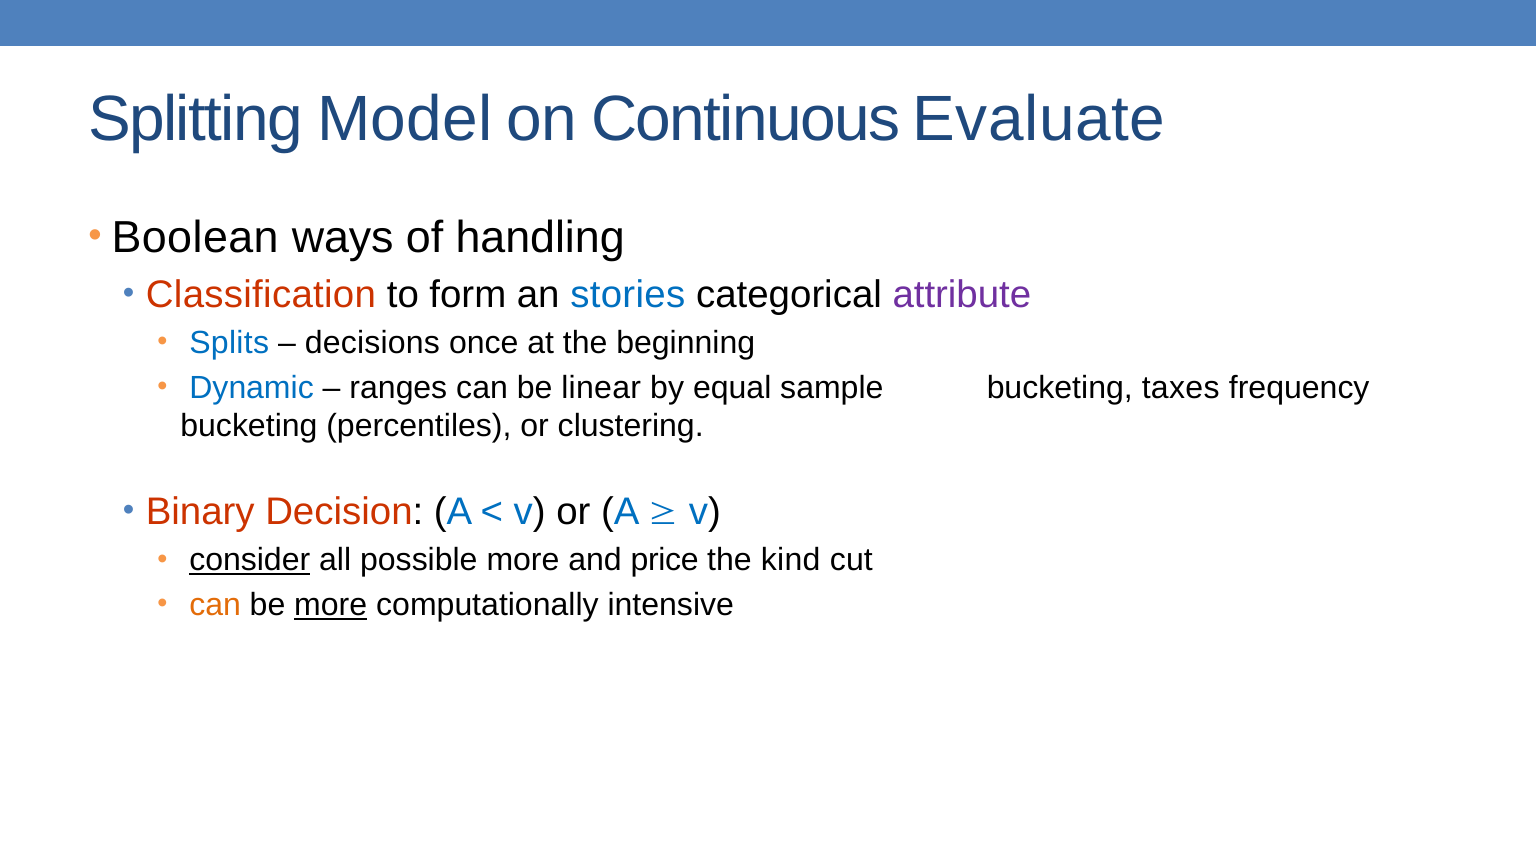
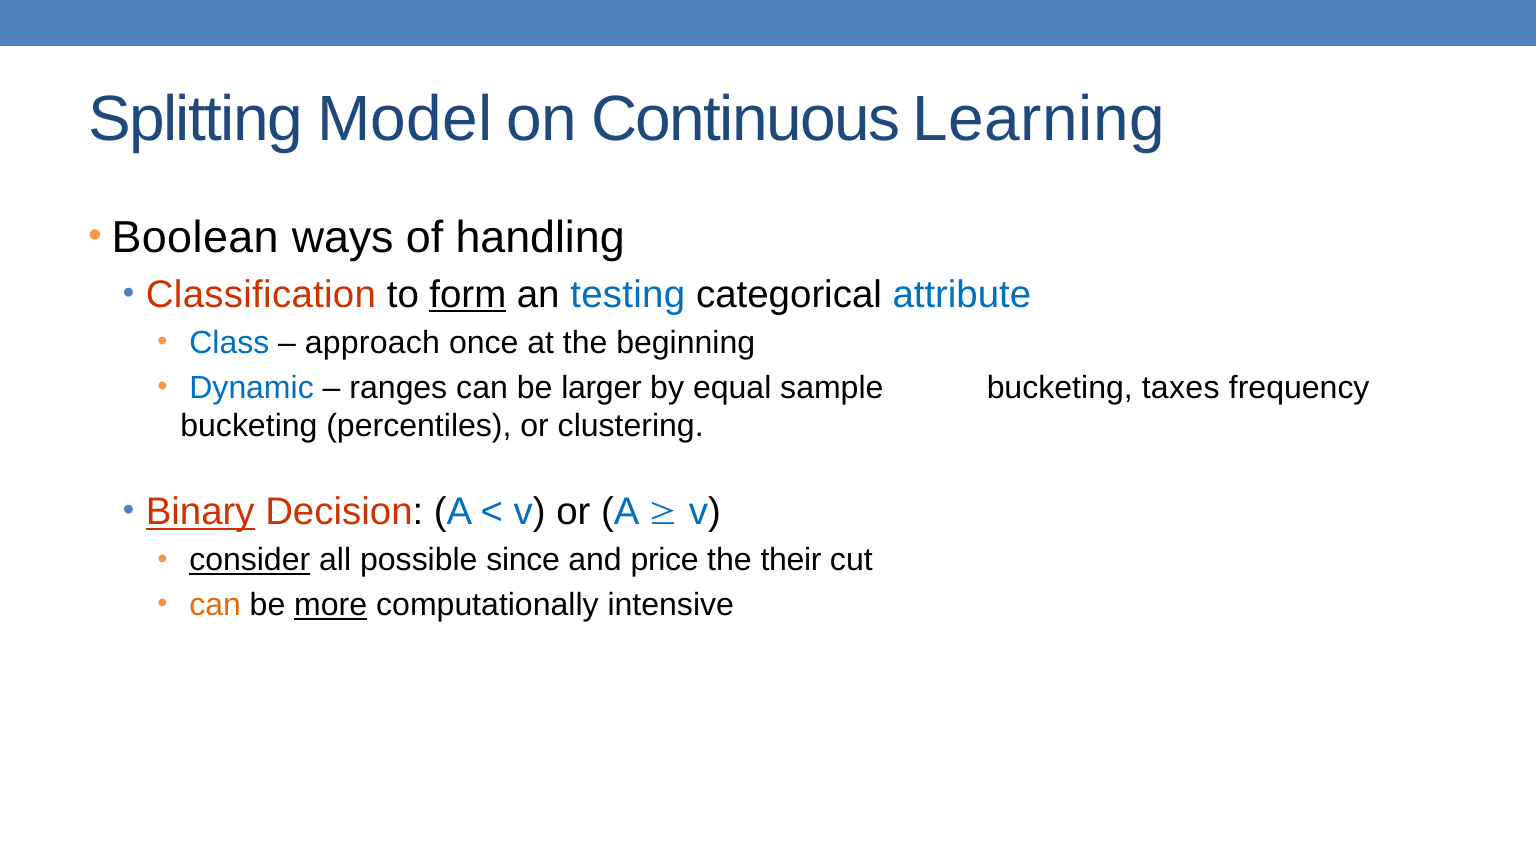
Evaluate: Evaluate -> Learning (1039, 120)
form underline: none -> present (468, 295)
stories: stories -> testing (628, 295)
attribute colour: purple -> blue (962, 295)
Splits: Splits -> Class (229, 343)
decisions: decisions -> approach (372, 343)
linear: linear -> larger (601, 388)
Binary underline: none -> present (200, 512)
possible more: more -> since (523, 560)
kind: kind -> their (791, 560)
